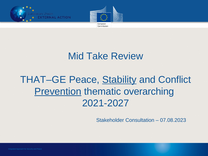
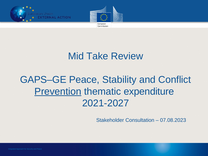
THAT–GE: THAT–GE -> GAPS–GE (43, 80)
Stability underline: present -> none (119, 80)
overarching: overarching -> expenditure (149, 91)
